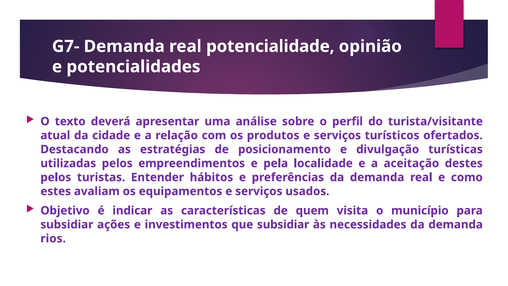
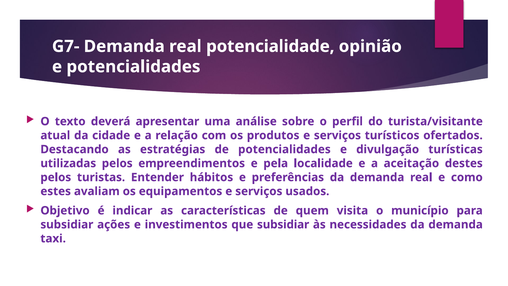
de posicionamento: posicionamento -> potencialidades (284, 149)
rios: rios -> taxi (53, 238)
